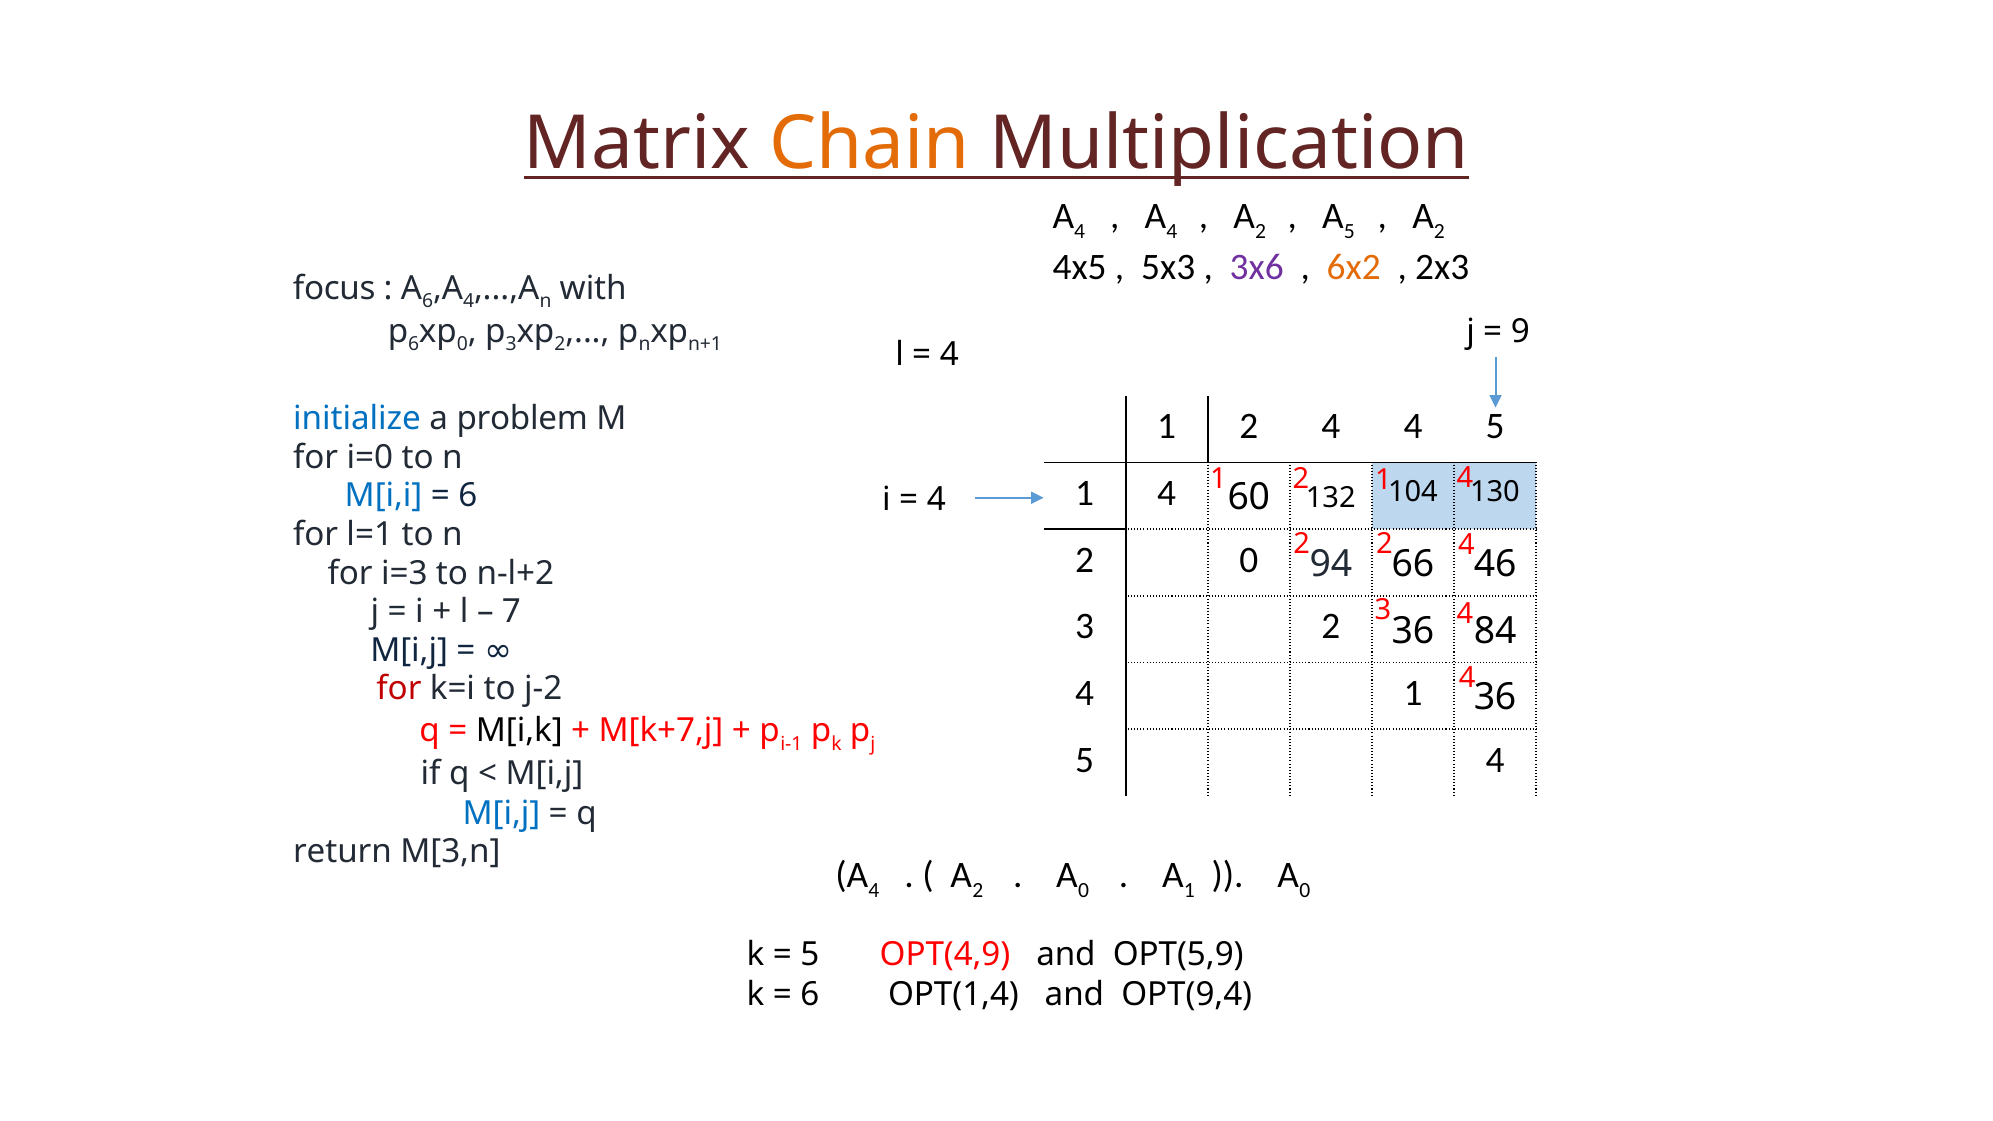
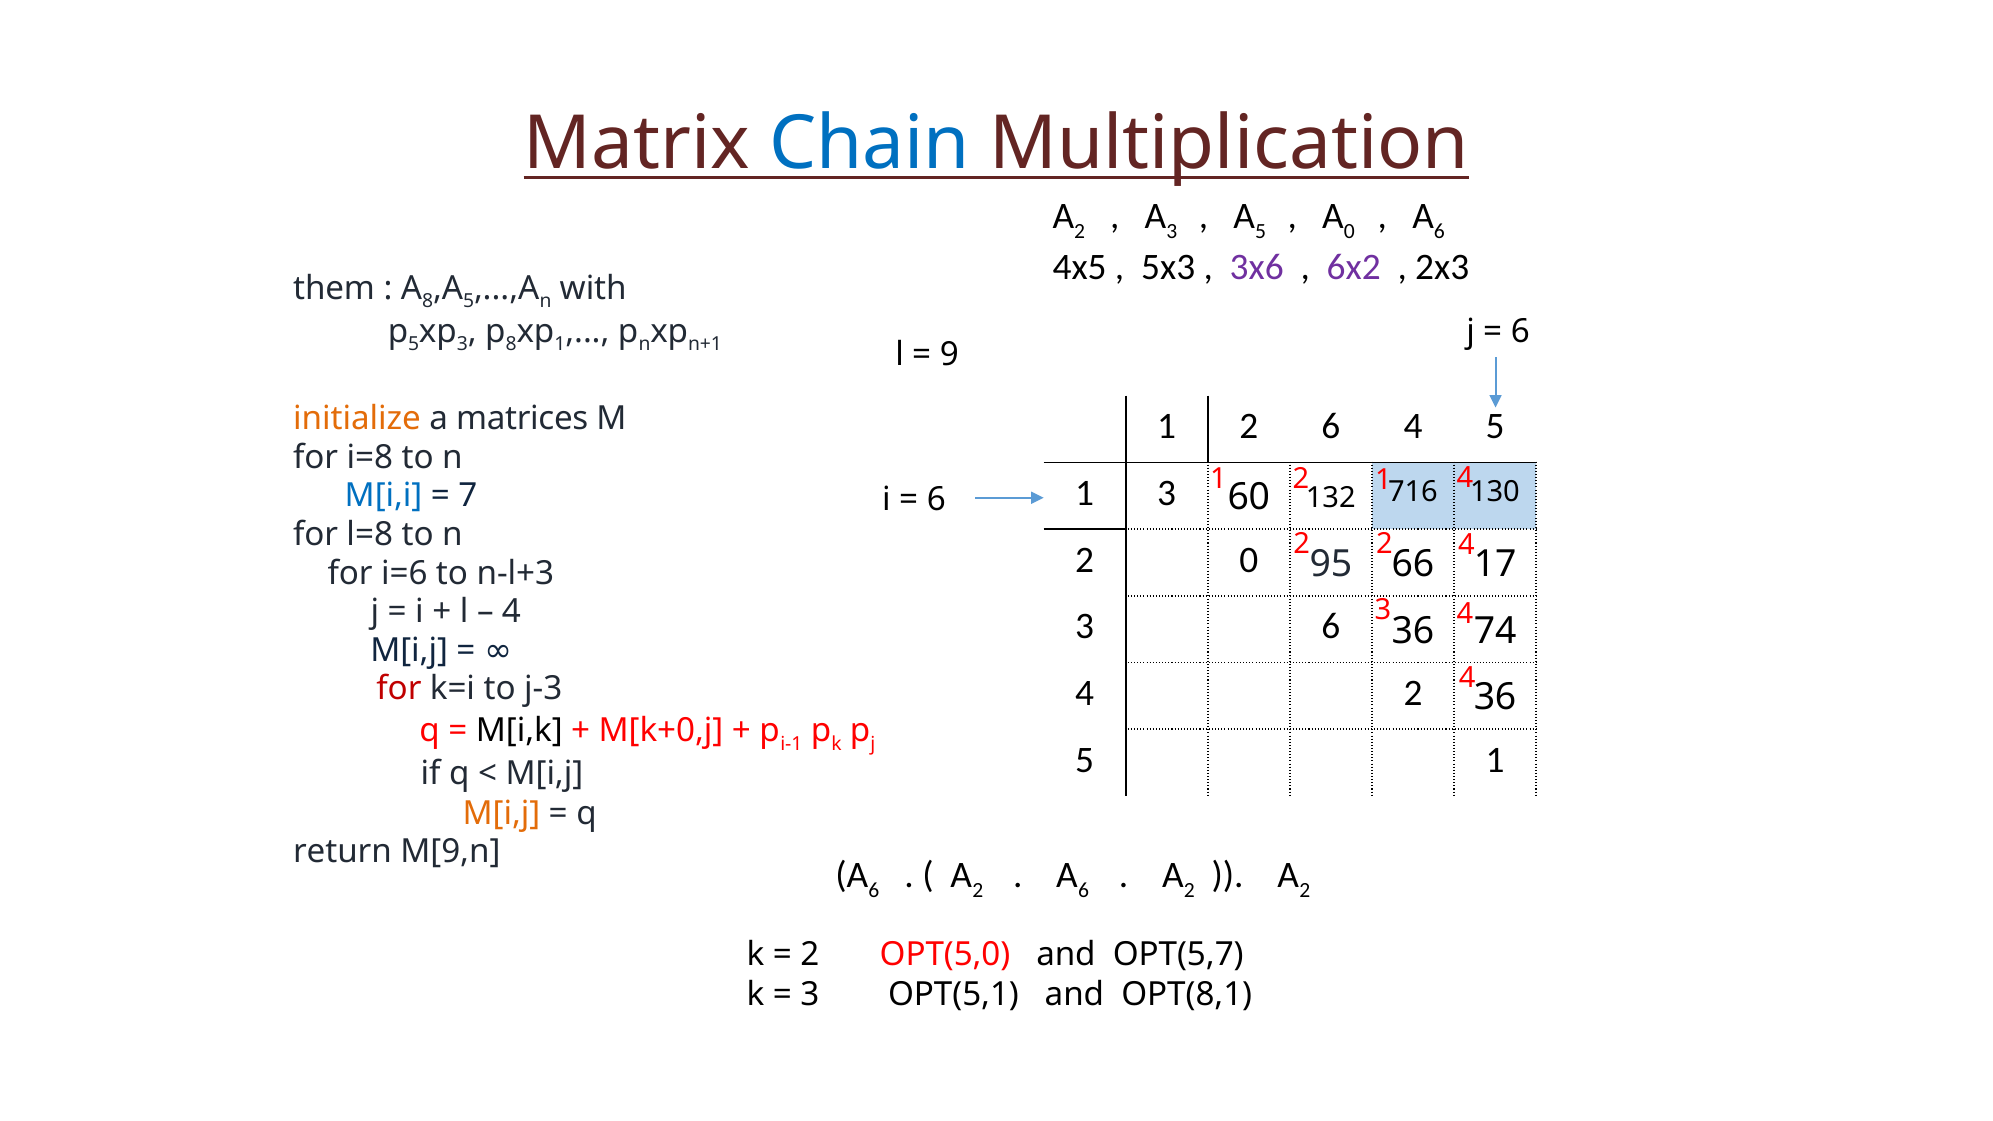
Chain colour: orange -> blue (870, 144)
4: 4 -> 2 (1080, 231)
4: 4 -> 3 (1172, 231)
2: 2 -> 5 (1261, 231)
A 5: 5 -> 0 (1349, 231)
2: 2 -> 6 (1439, 231)
6x2 colour: orange -> purple (1354, 267)
focus: focus -> them (334, 289)
A 6: 6 -> 8 (428, 301)
4: 4 -> 5 (469, 301)
6: 6 -> 5 (414, 344)
0: 0 -> 3 (462, 344)
3: 3 -> 8 (511, 344)
2: 2 -> 1 (560, 344)
9: 9 -> 6 (1520, 331)
4: 4 -> 9 (949, 355)
initialize colour: blue -> orange (357, 419)
problem: problem -> matrices (522, 419)
1 2 4: 4 -> 6 (1331, 426)
i=0: i=0 -> i=8 (370, 457)
4: 4 -> 3 (1167, 493)
104: 104 -> 716 (1413, 491)
6: 6 -> 7 (468, 496)
4: 4 -> 6 (936, 500)
l=1: l=1 -> l=8 (370, 535)
94: 94 -> 95 (1331, 564)
46: 46 -> 17 (1495, 564)
i=3: i=3 -> i=6 (404, 573)
n-l+2: n-l+2 -> n-l+3 (515, 573)
7: 7 -> 4 (511, 612)
3 2: 2 -> 6 (1331, 627)
84: 84 -> 74 (1495, 631)
1: 1 -> 2 (1413, 693)
j-2: j-2 -> j-3 (543, 689)
M[k+7,j: M[k+7,j -> M[k+0,j (661, 731)
4: 4 -> 1 (1495, 760)
M[i,j colour: blue -> orange (501, 813)
M[3,n: M[3,n -> M[9,n (450, 852)
4: 4 -> 6 (874, 890)
0: 0 -> 6 (1084, 890)
1: 1 -> 2 (1189, 890)
0: 0 -> 2 (1305, 890)
5: 5 -> 2 (810, 955)
OPT(4,9: OPT(4,9 -> OPT(5,0 (945, 955)
OPT(5,9: OPT(5,9 -> OPT(5,7 (1178, 955)
6: 6 -> 3 (810, 995)
OPT(1,4: OPT(1,4 -> OPT(5,1 (953, 995)
OPT(9,4: OPT(9,4 -> OPT(8,1 (1187, 995)
